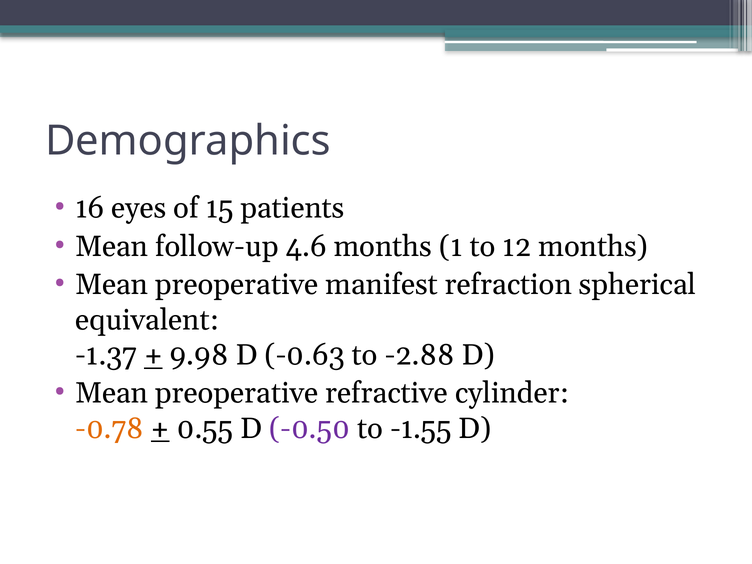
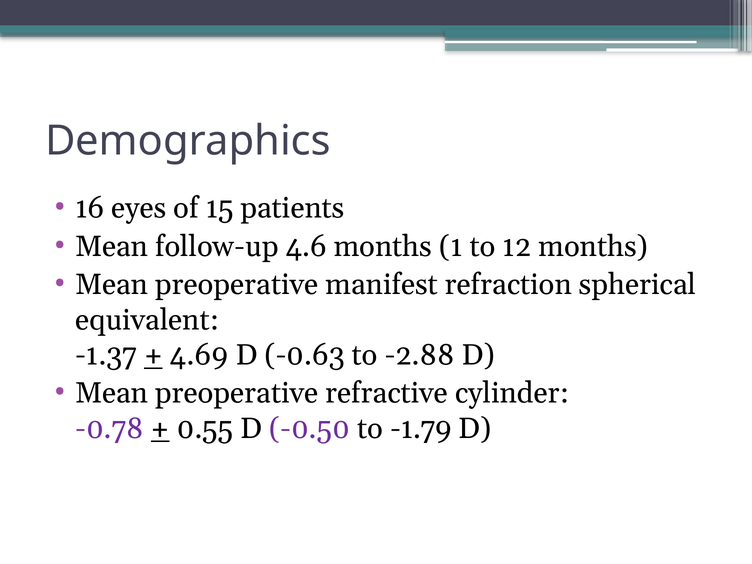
9.98: 9.98 -> 4.69 (199, 355)
-0.78 colour: orange -> purple (109, 428)
-1.55: -1.55 -> -1.79 (421, 428)
